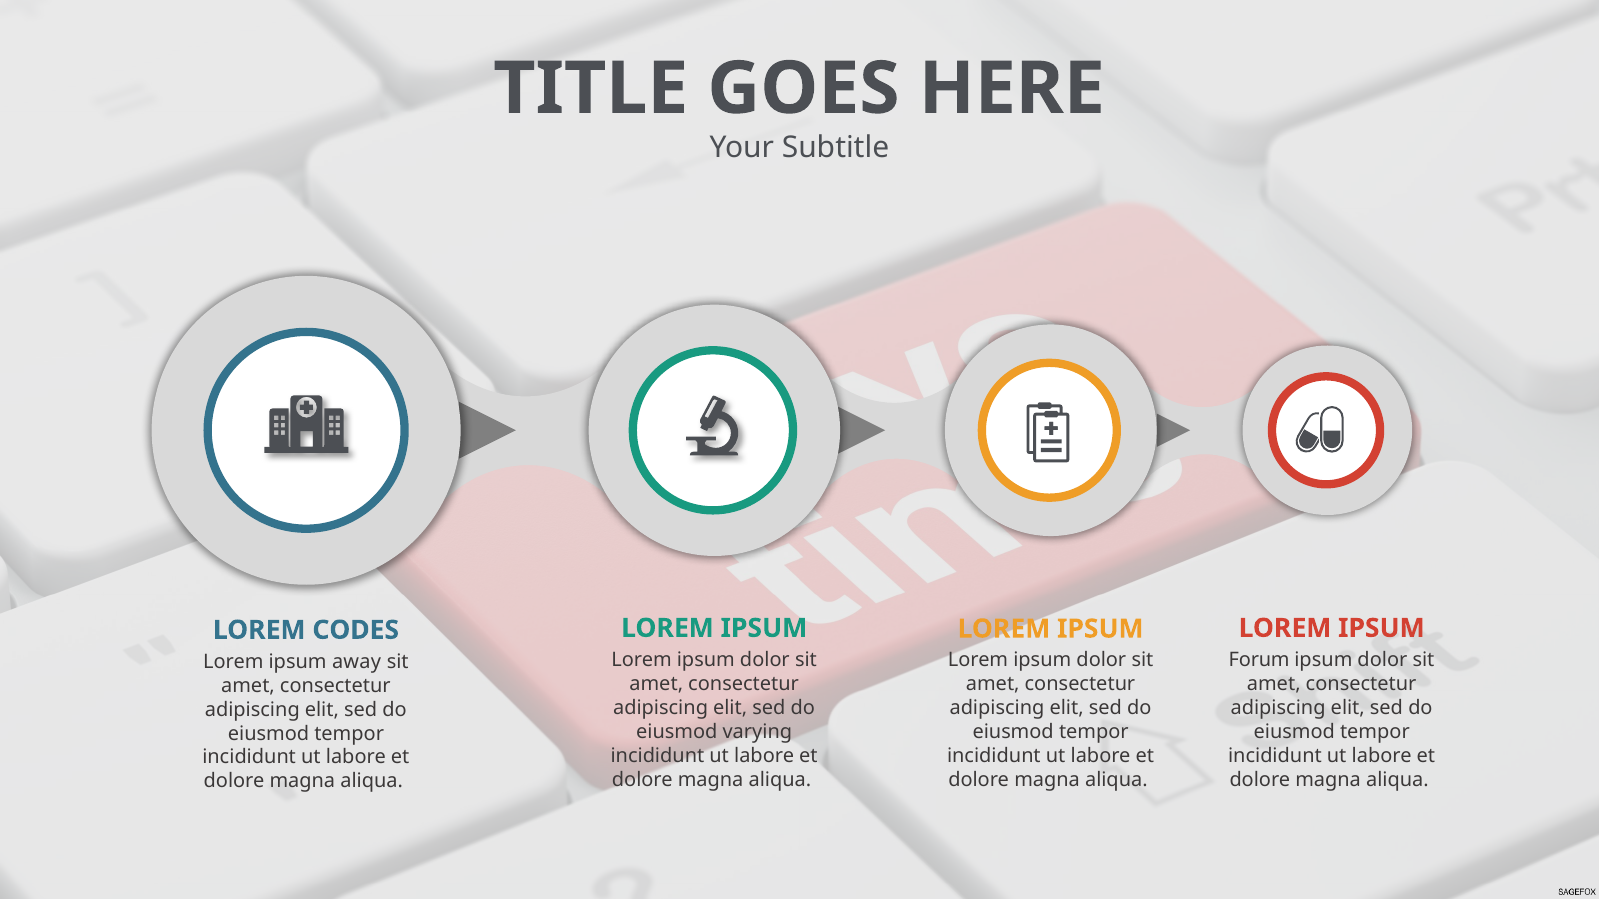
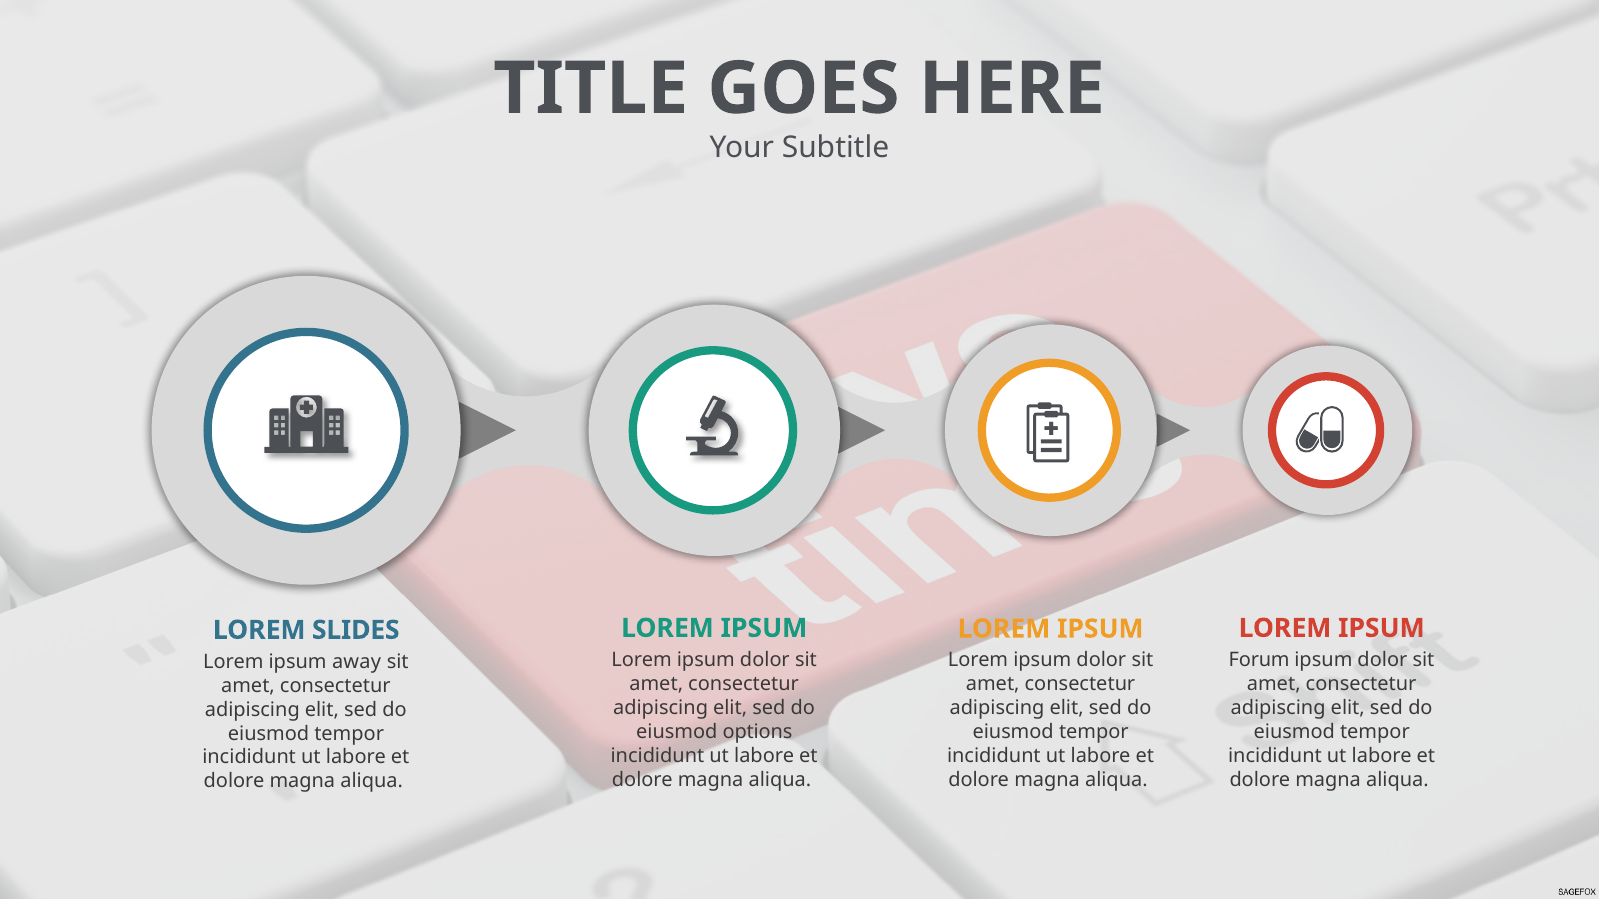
CODES: CODES -> SLIDES (356, 630)
varying: varying -> options (757, 732)
